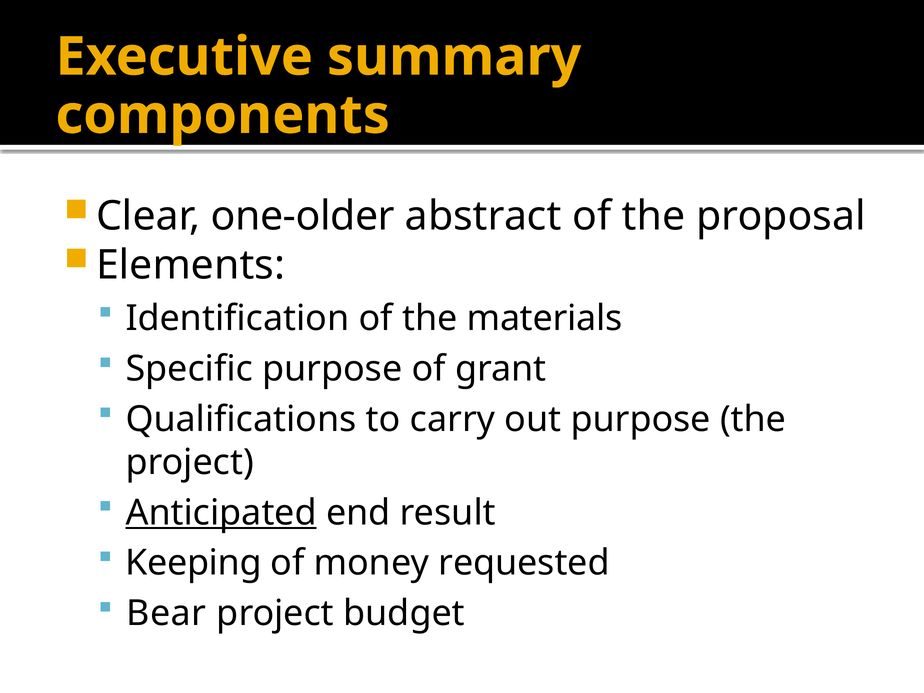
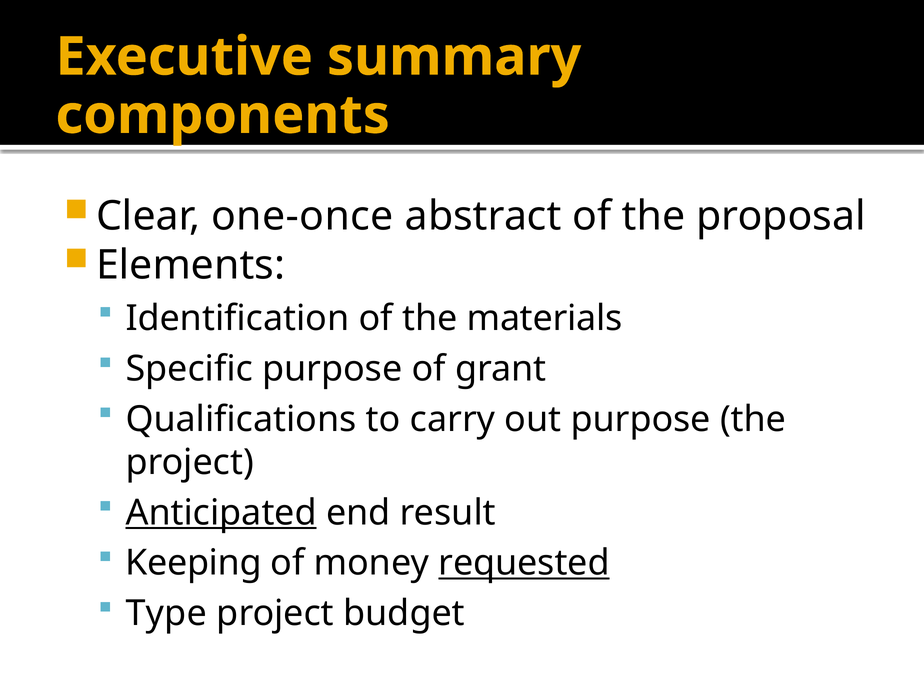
one-older: one-older -> one-once (302, 216)
requested underline: none -> present (524, 563)
Bear: Bear -> Type (166, 613)
